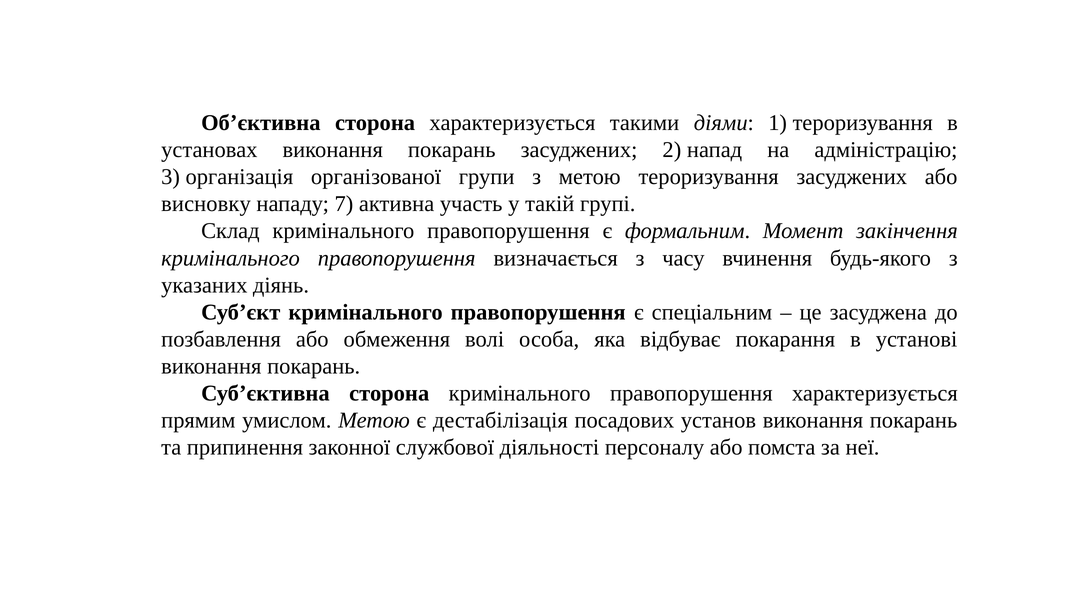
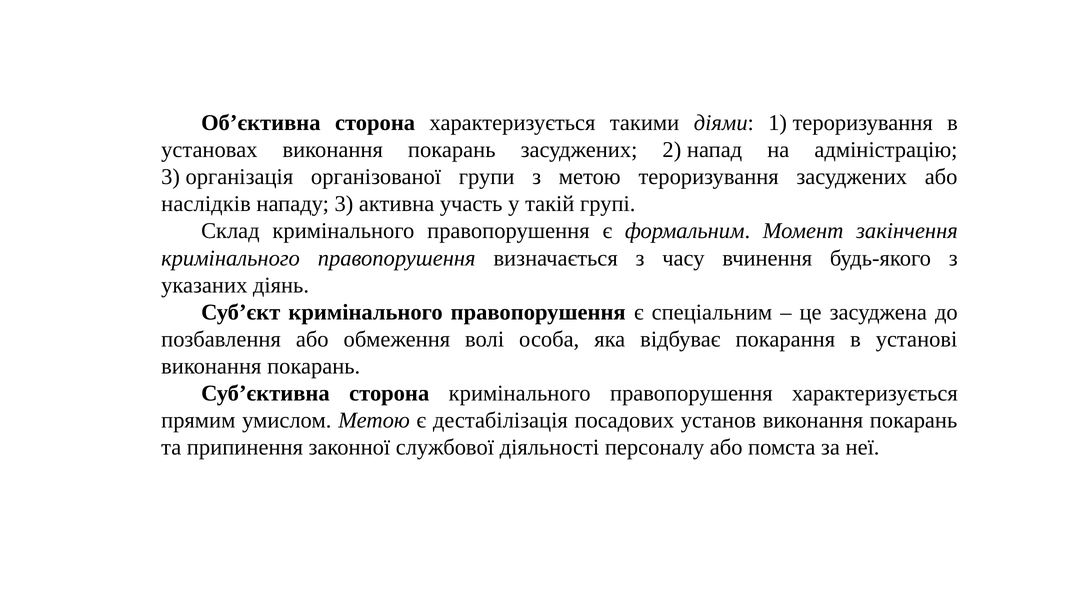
висновку: висновку -> наслідків (206, 204)
нападу 7: 7 -> 3 (344, 204)
